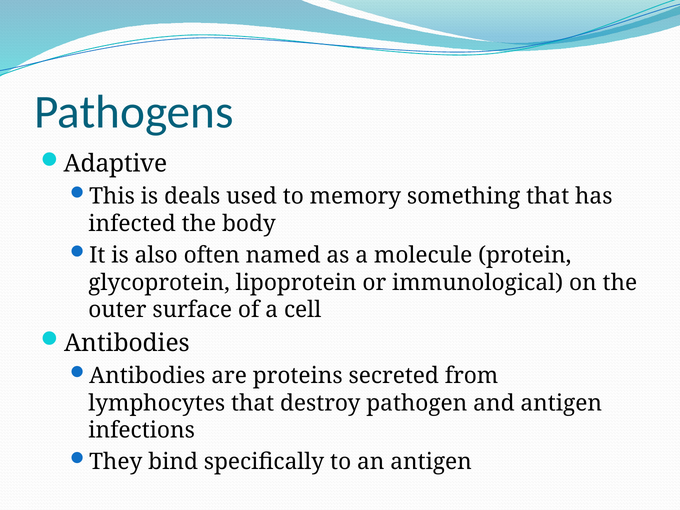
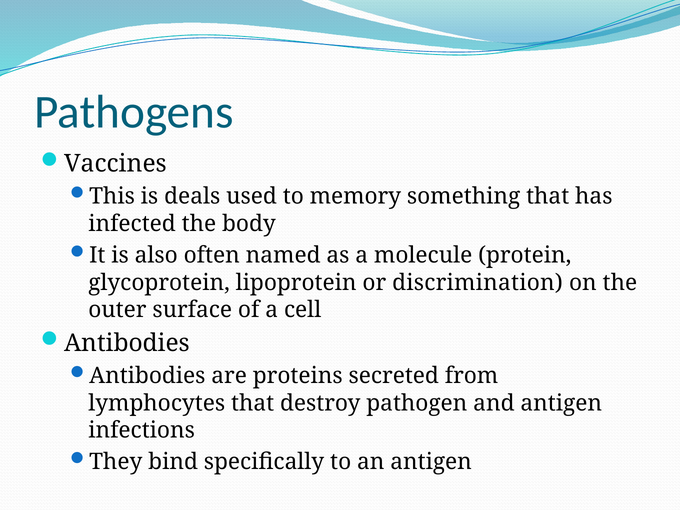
Adaptive: Adaptive -> Vaccines (115, 164)
immunological: immunological -> discrimination (477, 283)
